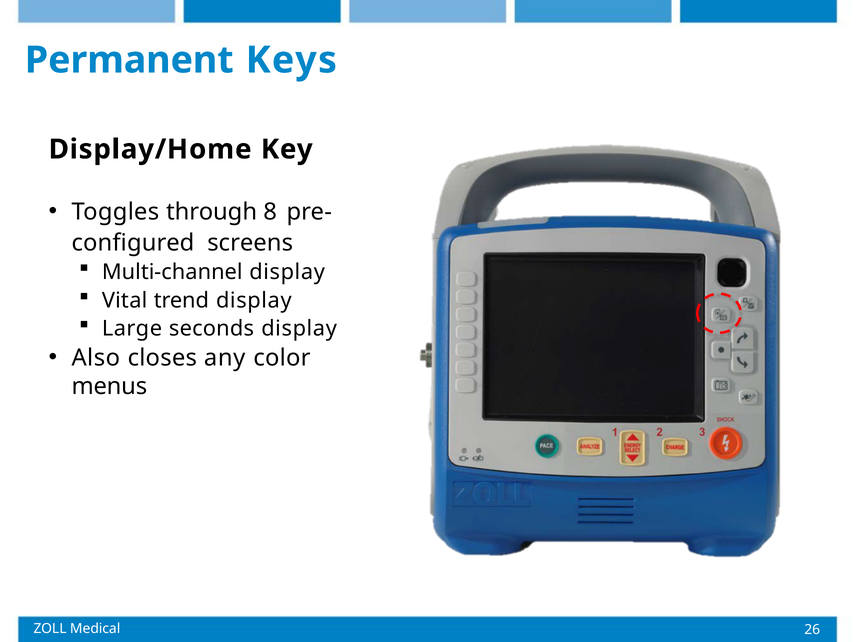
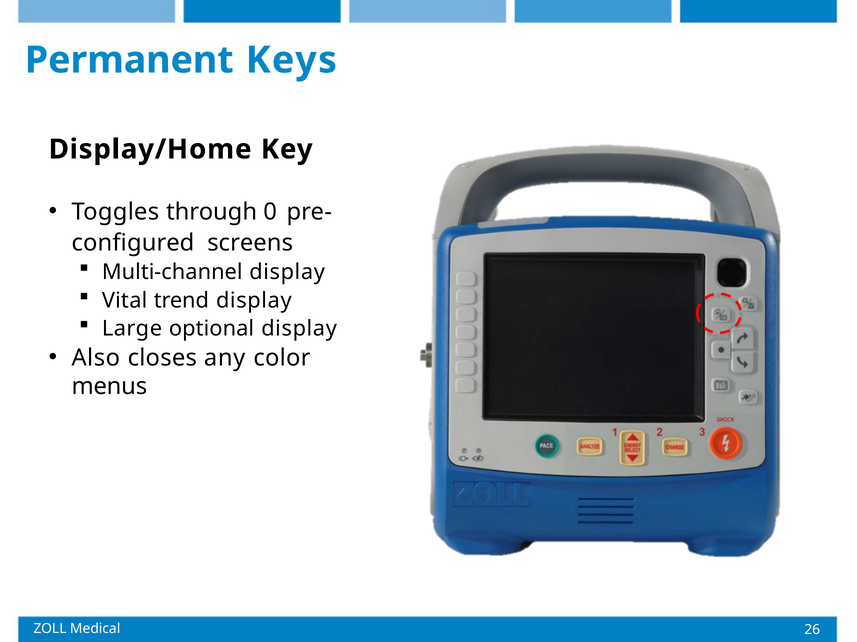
8: 8 -> 0 (270, 212)
seconds: seconds -> optional (212, 329)
